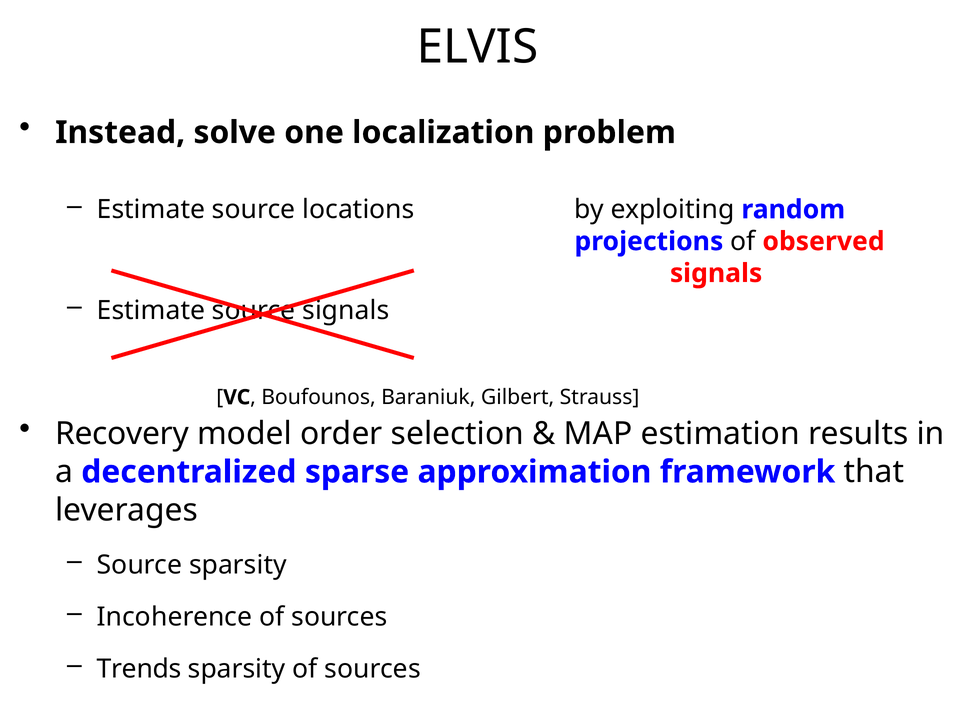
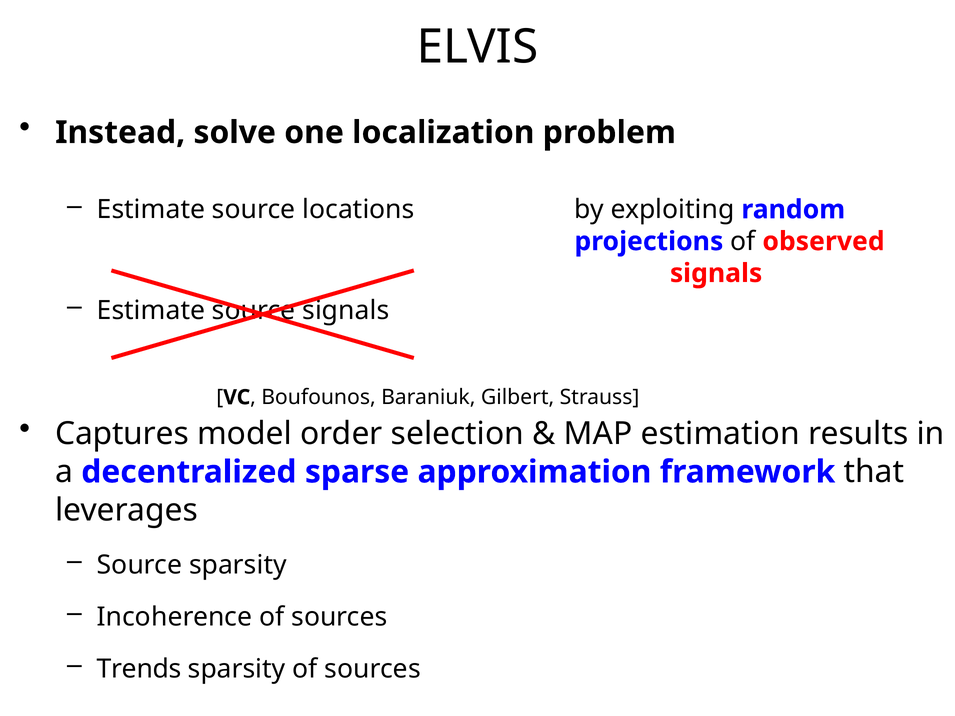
Recovery: Recovery -> Captures (122, 434)
